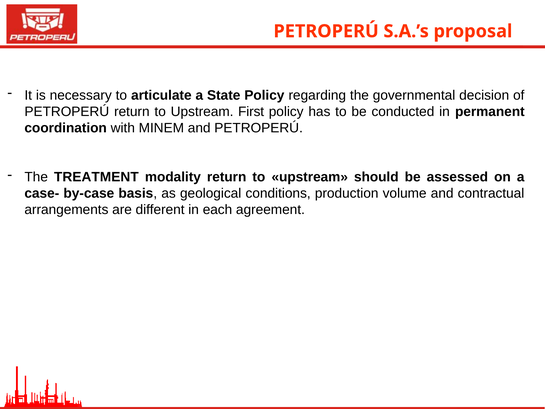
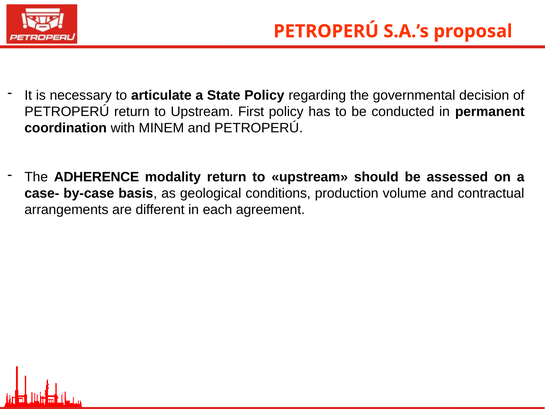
TREATMENT: TREATMENT -> ADHERENCE (97, 177)
